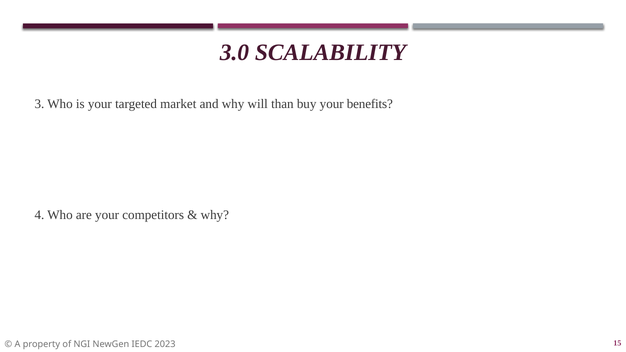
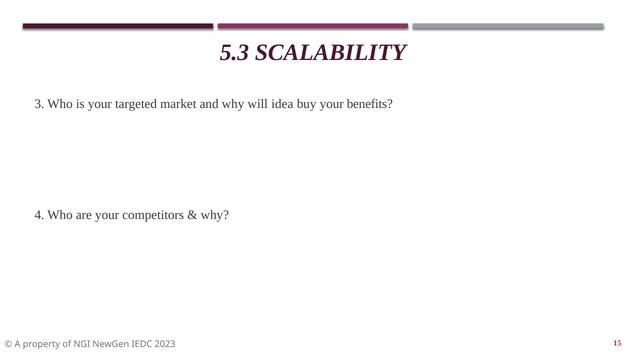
3.0: 3.0 -> 5.3 (234, 52)
than: than -> idea (282, 104)
